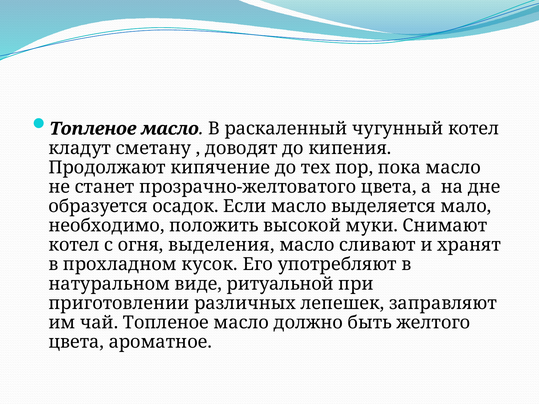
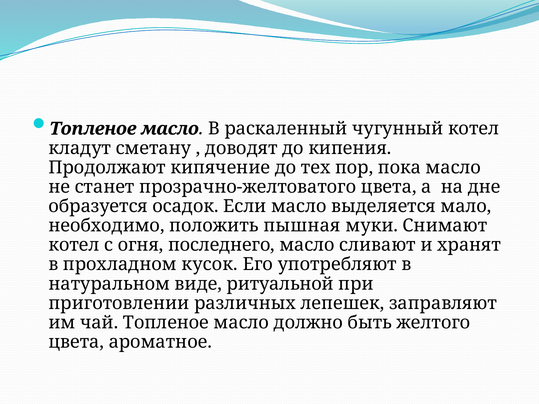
высокой: высокой -> пышная (302, 226)
выделения: выделения -> последнего (221, 245)
